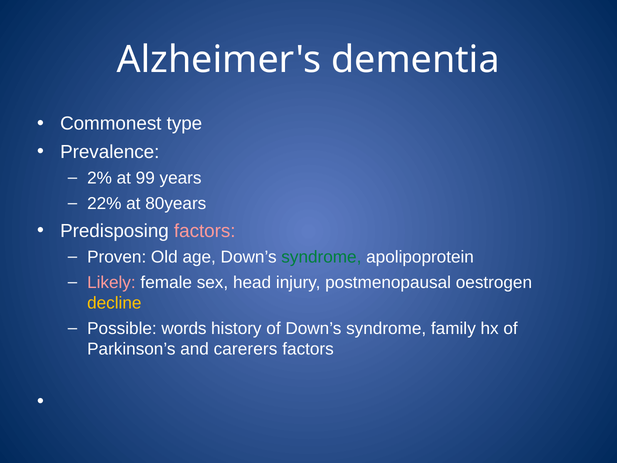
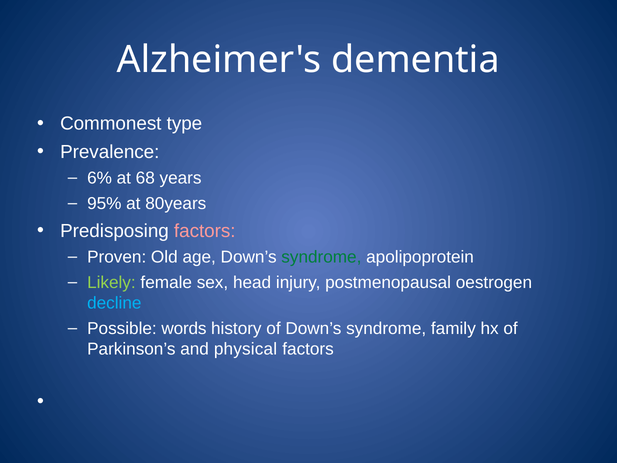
2%: 2% -> 6% (100, 178)
99: 99 -> 68 (145, 178)
22%: 22% -> 95% (104, 203)
Likely colour: pink -> light green (111, 282)
decline colour: yellow -> light blue (114, 303)
carerers: carerers -> physical (245, 349)
